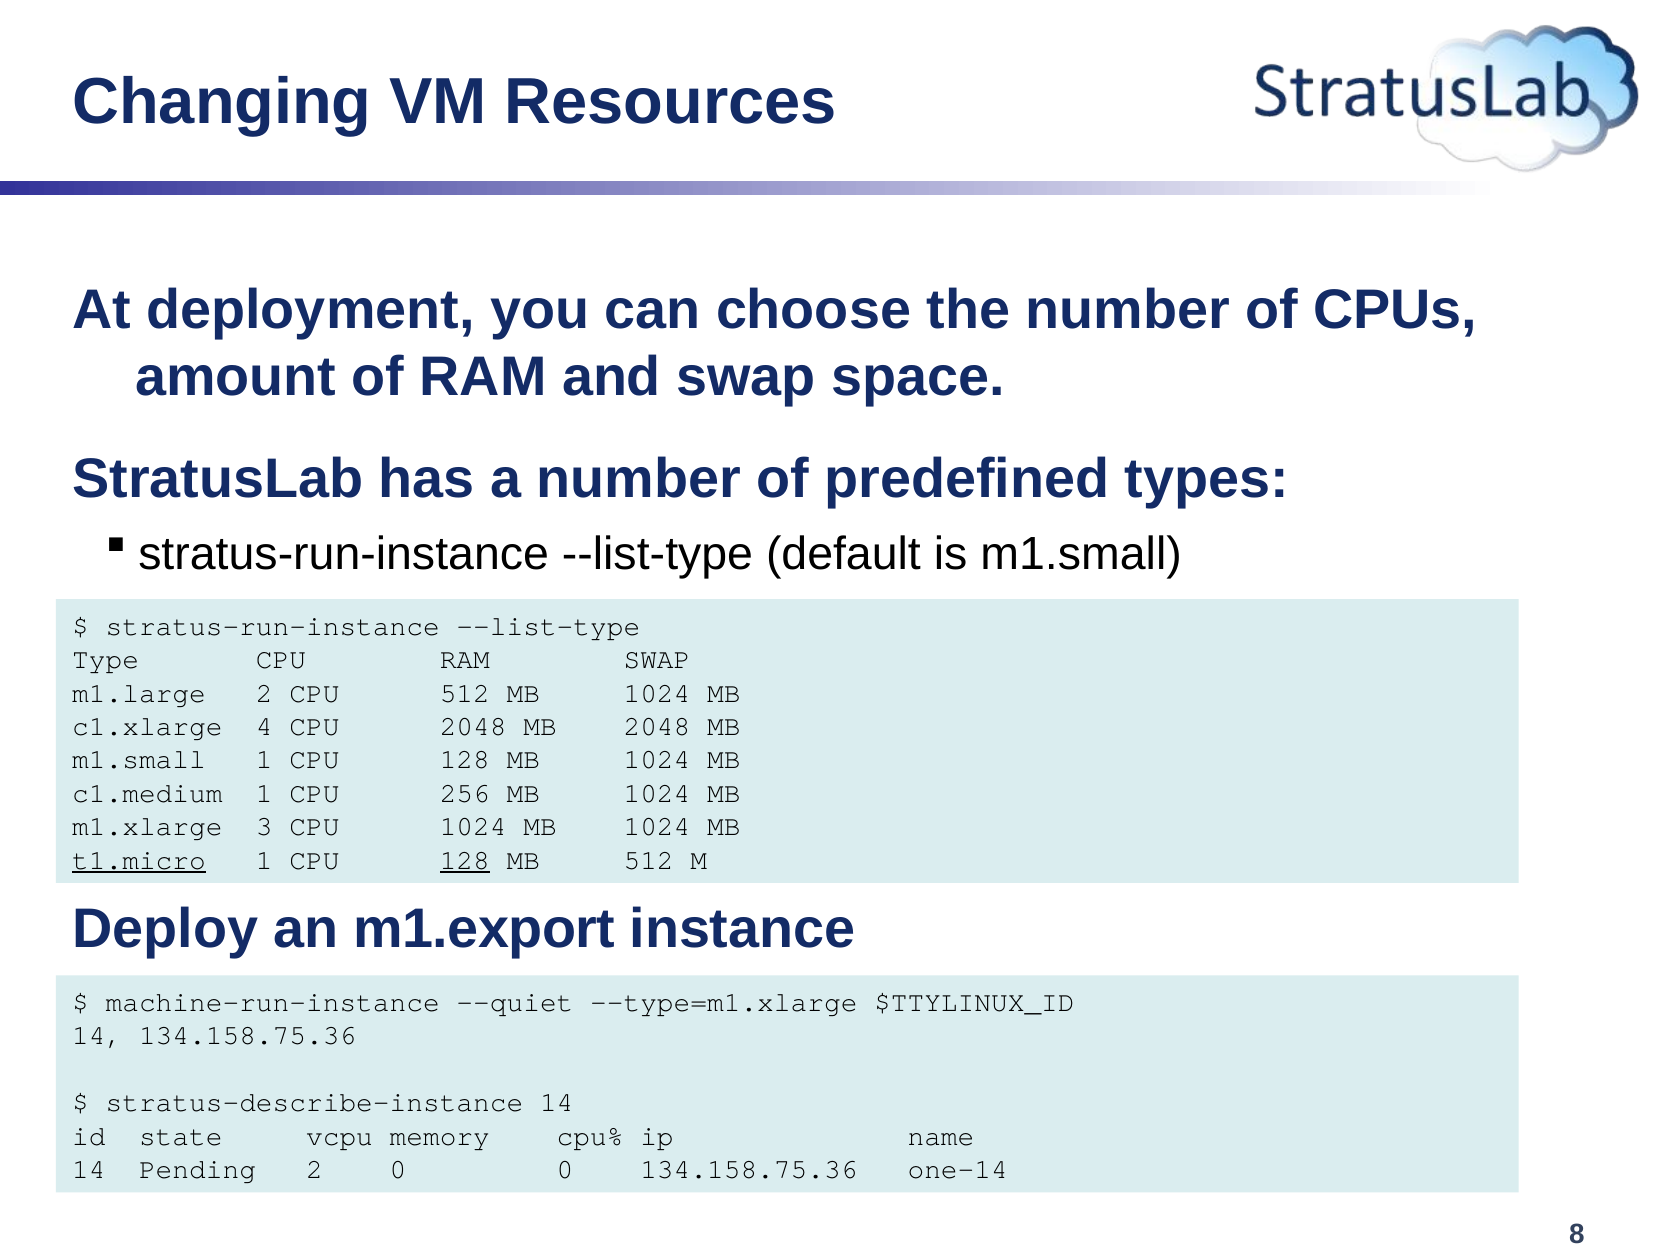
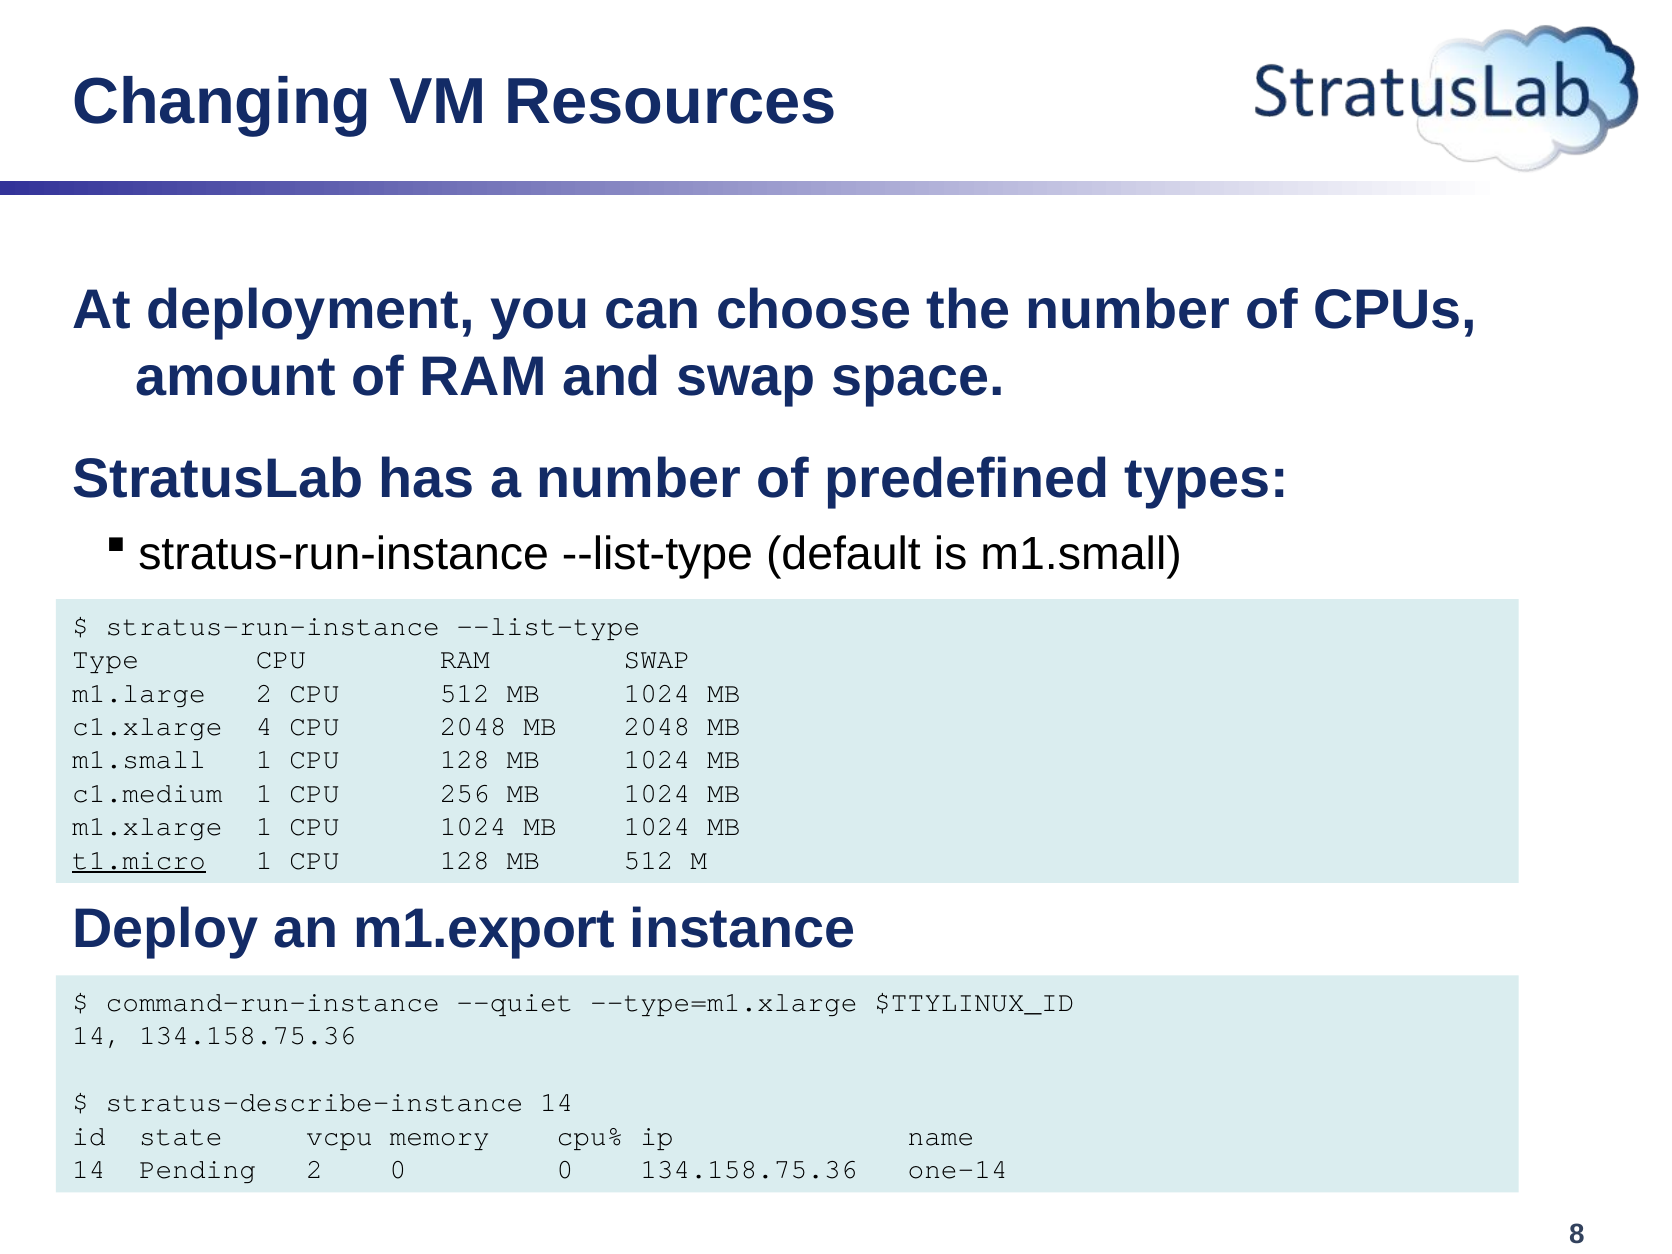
m1.xlarge 3: 3 -> 1 (264, 827)
128 underline: present -> none (465, 860)
machine-run-instance: machine-run-instance -> command-run-instance (273, 1002)
